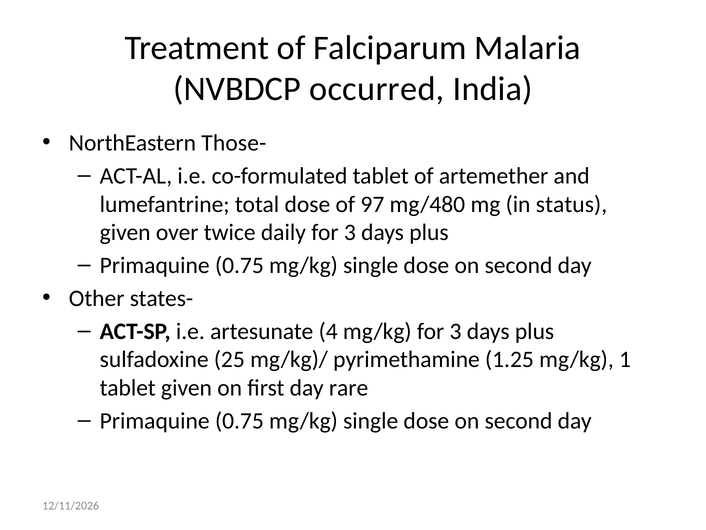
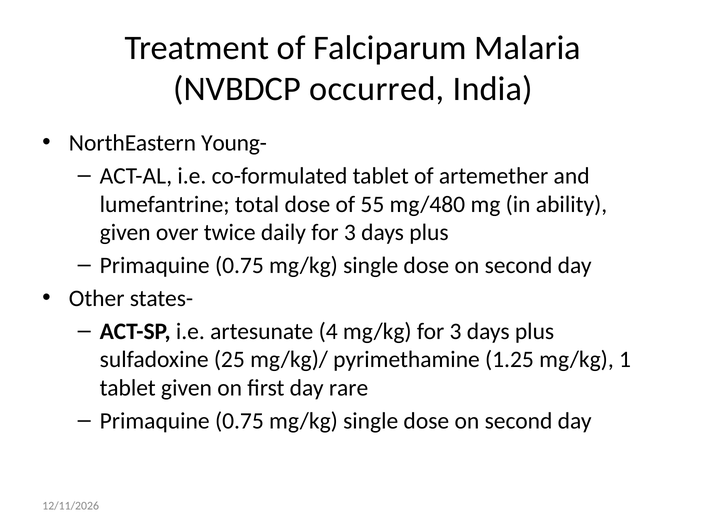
Those-: Those- -> Young- (234, 143)
97: 97 -> 55 (372, 204)
status: status -> ability (572, 204)
